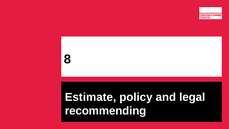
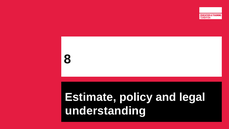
recommending: recommending -> understanding (105, 111)
